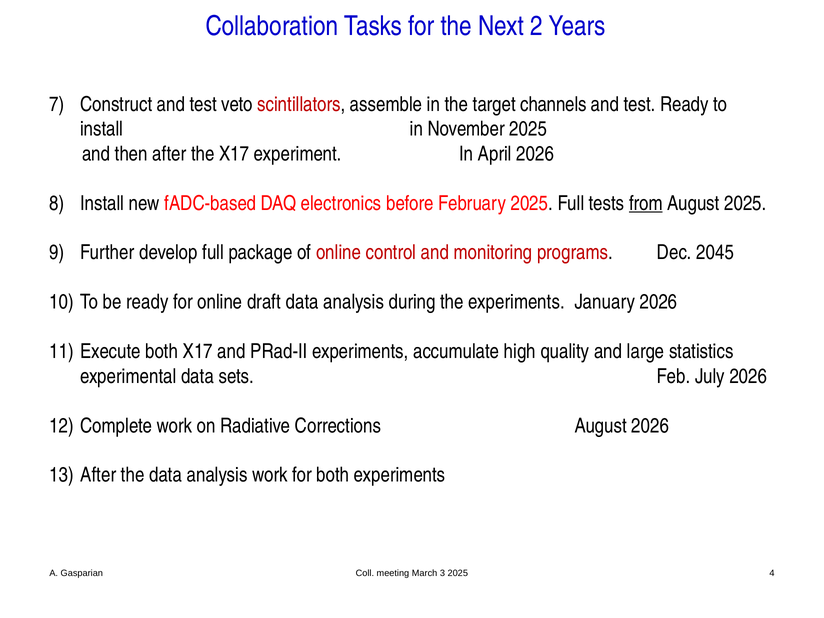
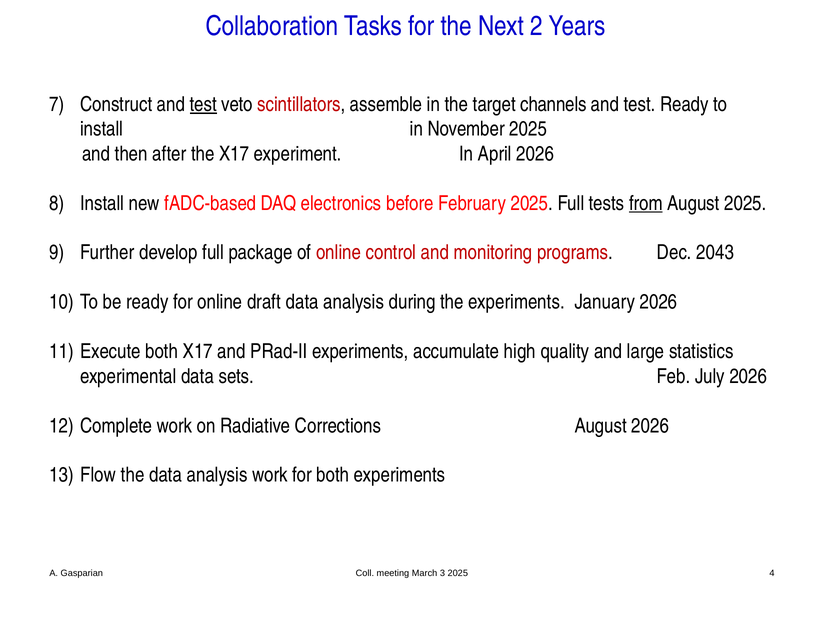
test underline: none -> present (203, 104)
2045: 2045 -> 2043 (715, 253)
After: After -> Flow (98, 475)
